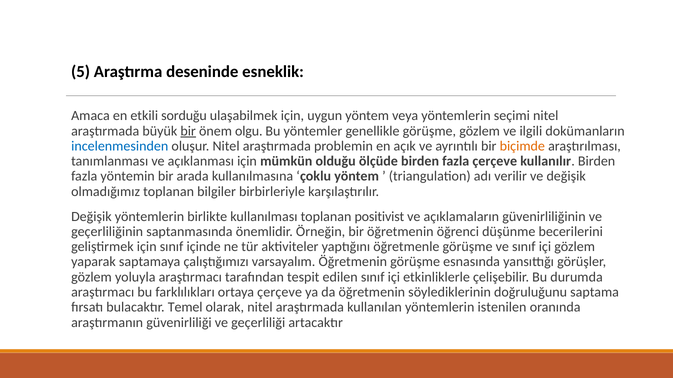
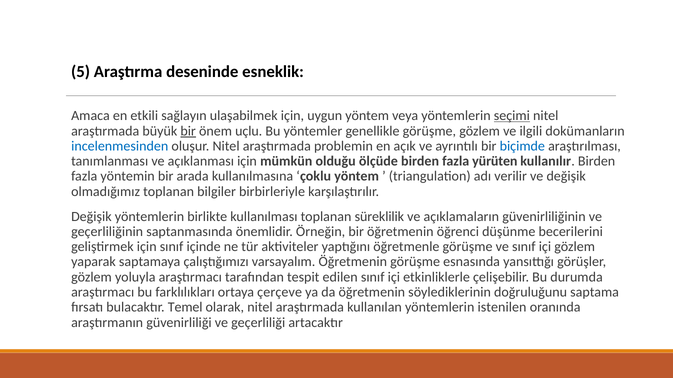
sorduğu: sorduğu -> sağlayın (184, 116)
seçimi underline: none -> present (512, 116)
olgu: olgu -> uçlu (249, 131)
biçimde colour: orange -> blue (522, 146)
fazla çerçeve: çerçeve -> yürüten (495, 161)
positivist: positivist -> süreklilik (379, 217)
